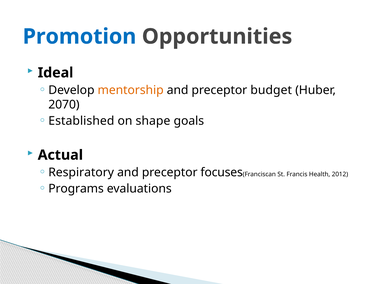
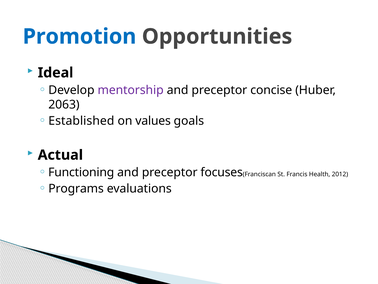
mentorship colour: orange -> purple (131, 90)
budget: budget -> concise (271, 90)
2070: 2070 -> 2063 (64, 104)
shape: shape -> values (153, 121)
Respiratory: Respiratory -> Functioning (81, 172)
